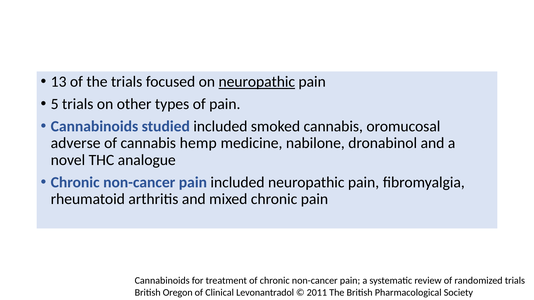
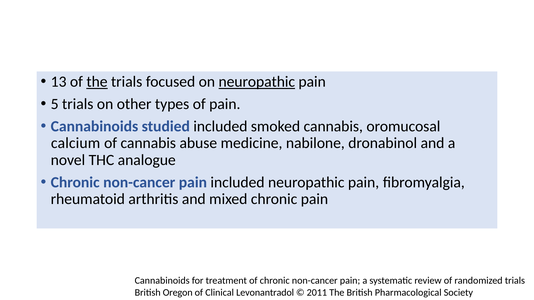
the underline: none -> present (97, 82)
adverse: adverse -> calcium (76, 143)
hemp: hemp -> abuse (198, 143)
